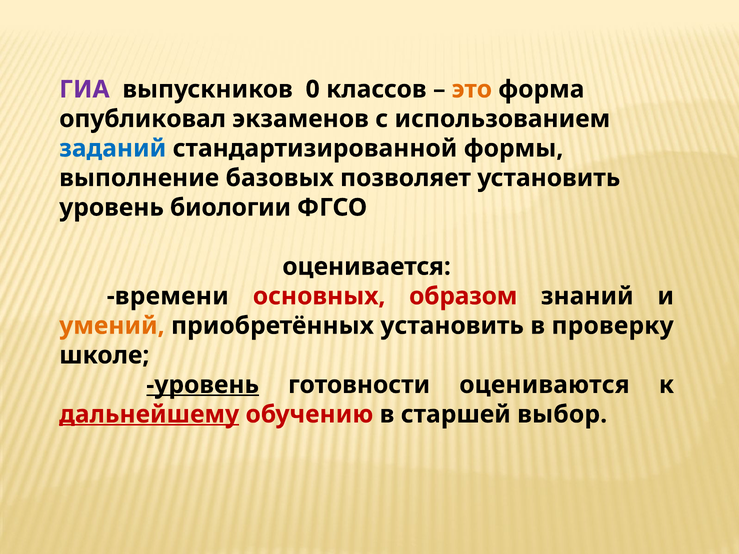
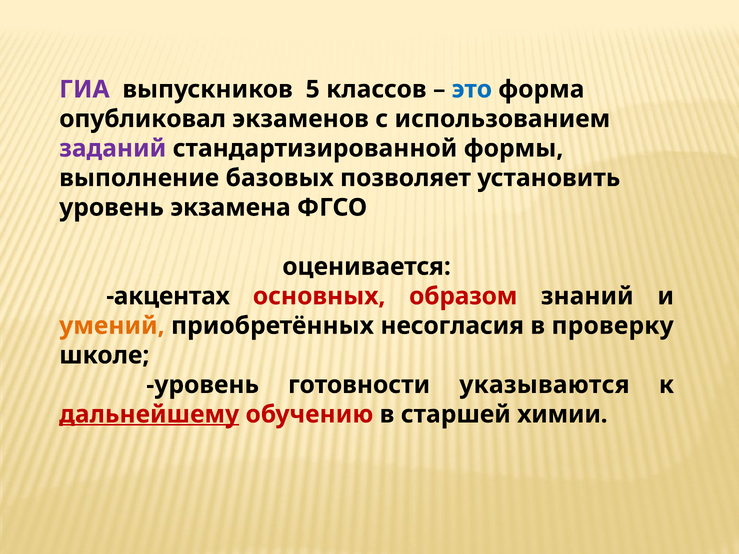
0: 0 -> 5 (313, 89)
это colour: orange -> blue (472, 89)
заданий colour: blue -> purple (113, 149)
биологии: биологии -> экзамена (230, 208)
времени: времени -> акцентах (168, 296)
приобретённых установить: установить -> несогласия (452, 326)
уровень underline: present -> none (203, 385)
оцениваются: оцениваются -> указываются (544, 385)
выбор: выбор -> химии (562, 415)
